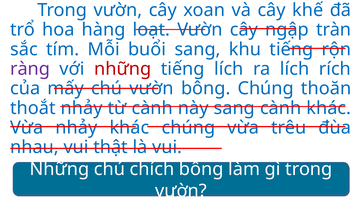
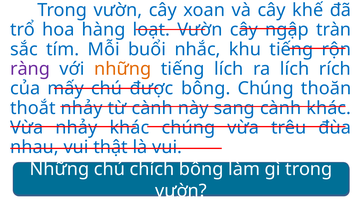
buổi sang: sang -> nhắc (198, 49)
những colour: red -> orange (123, 69)
vườn: vườn -> được (152, 89)
